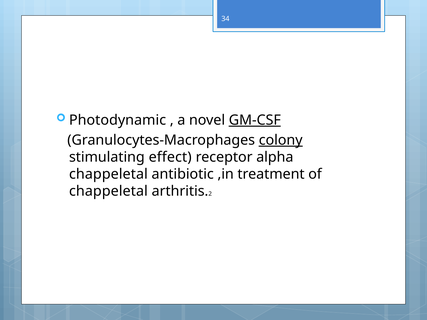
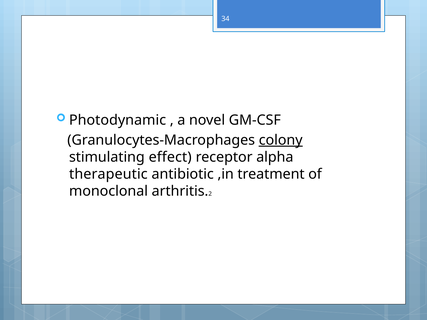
GM-CSF underline: present -> none (255, 120)
chappeletal: chappeletal -> therapeutic (108, 174)
chappeletal: chappeletal -> monoclonal (108, 191)
